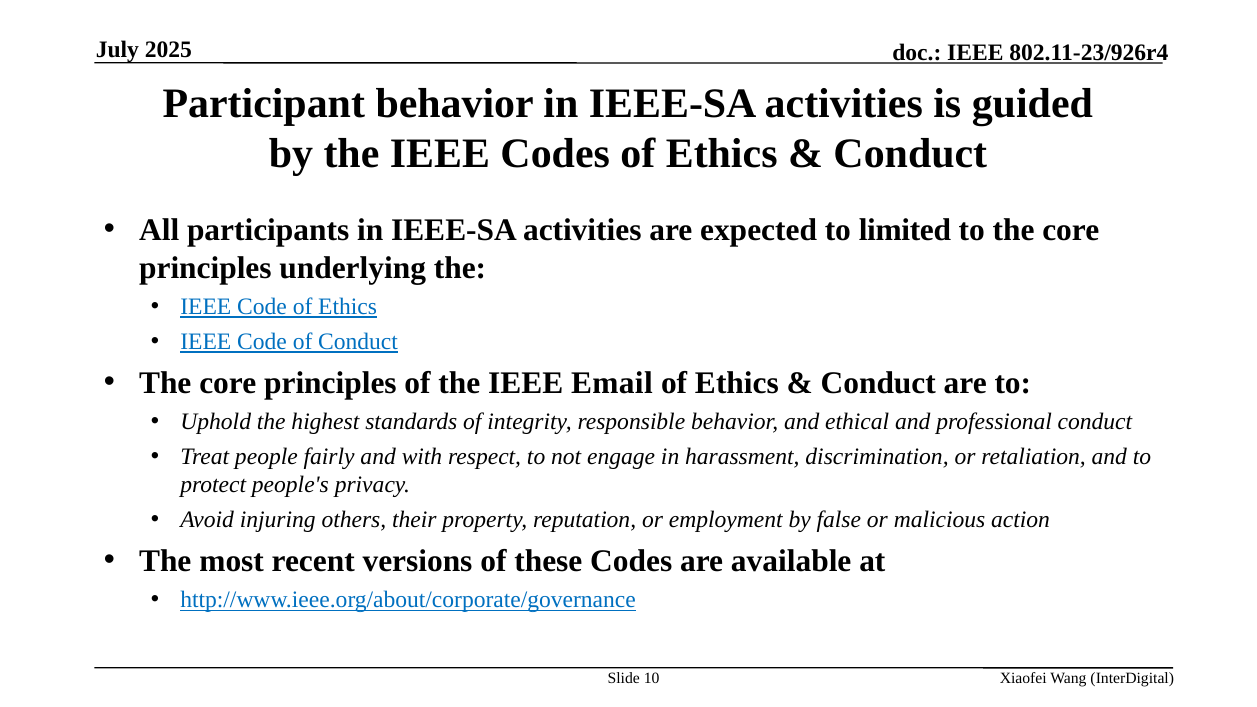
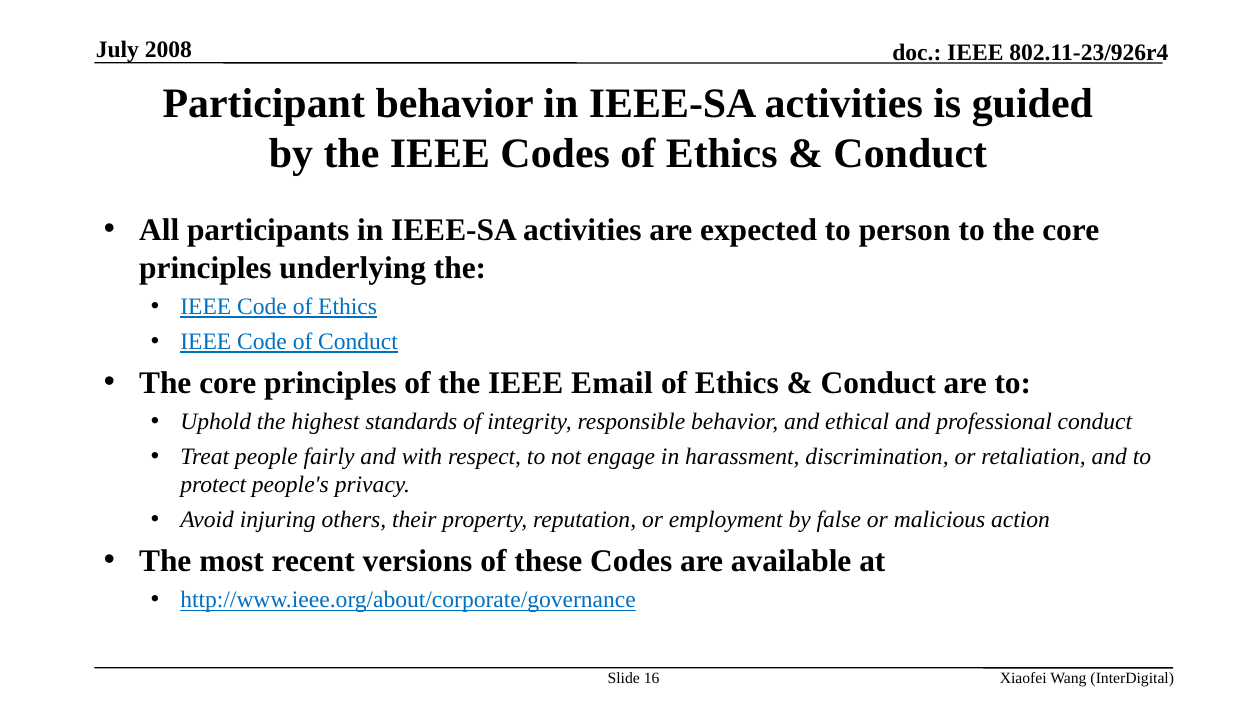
2025: 2025 -> 2008 (168, 50)
limited: limited -> person (905, 230)
10: 10 -> 16 (652, 678)
